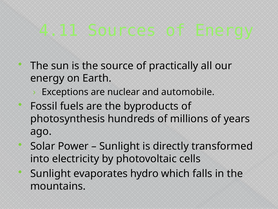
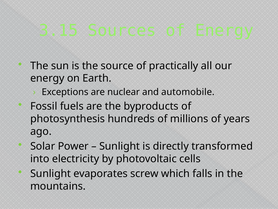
4.11: 4.11 -> 3.15 (59, 31)
hydro: hydro -> screw (144, 173)
